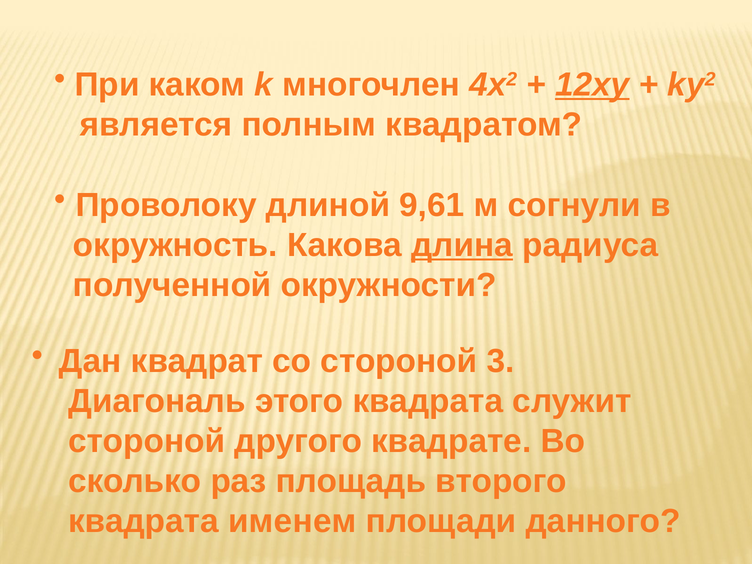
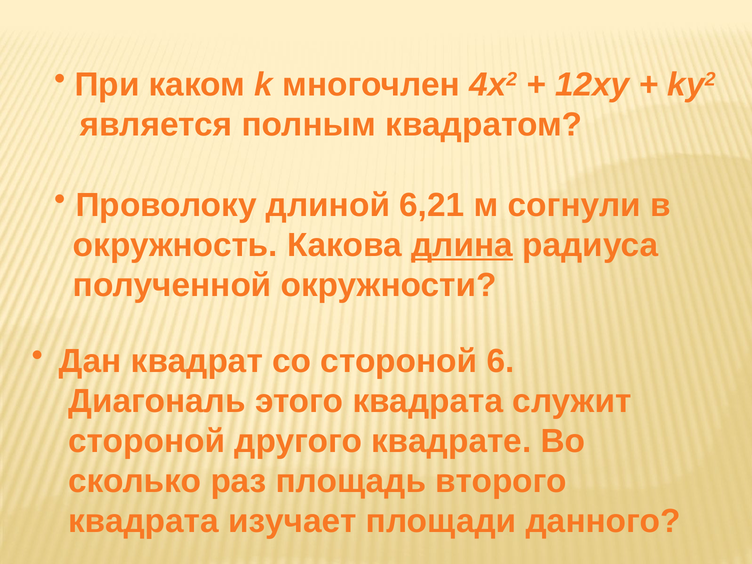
12ху underline: present -> none (592, 85)
9,61: 9,61 -> 6,21 (432, 205)
3: 3 -> 6 (501, 361)
именем: именем -> изучает (292, 521)
